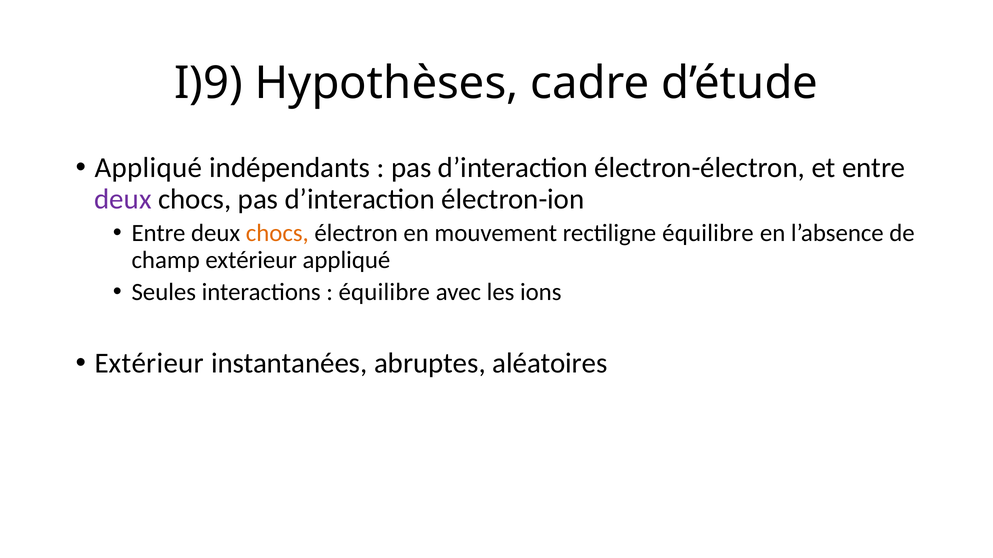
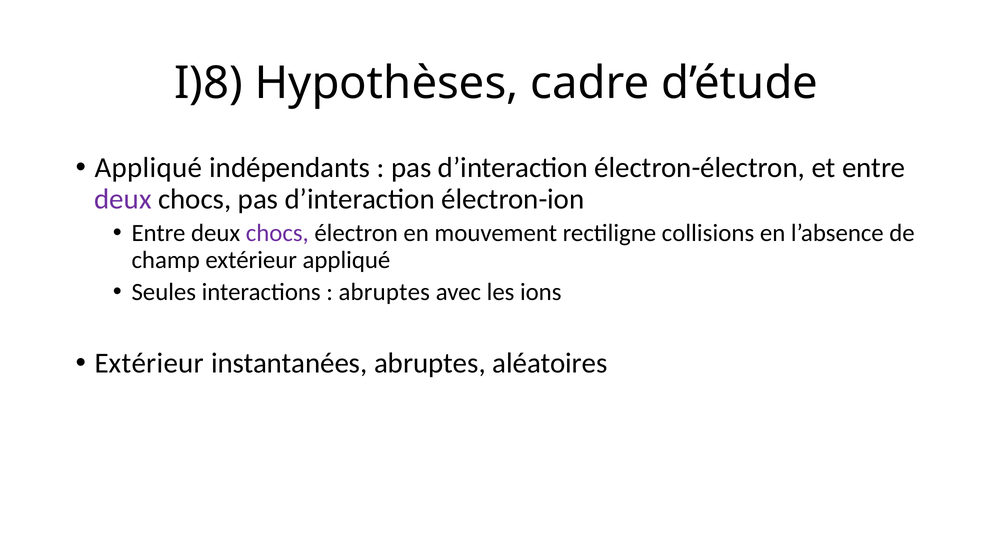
I)9: I)9 -> I)8 (208, 83)
chocs colour: orange -> purple (277, 233)
rectiligne équilibre: équilibre -> collisions (708, 233)
équilibre: équilibre -> abruptes (384, 292)
